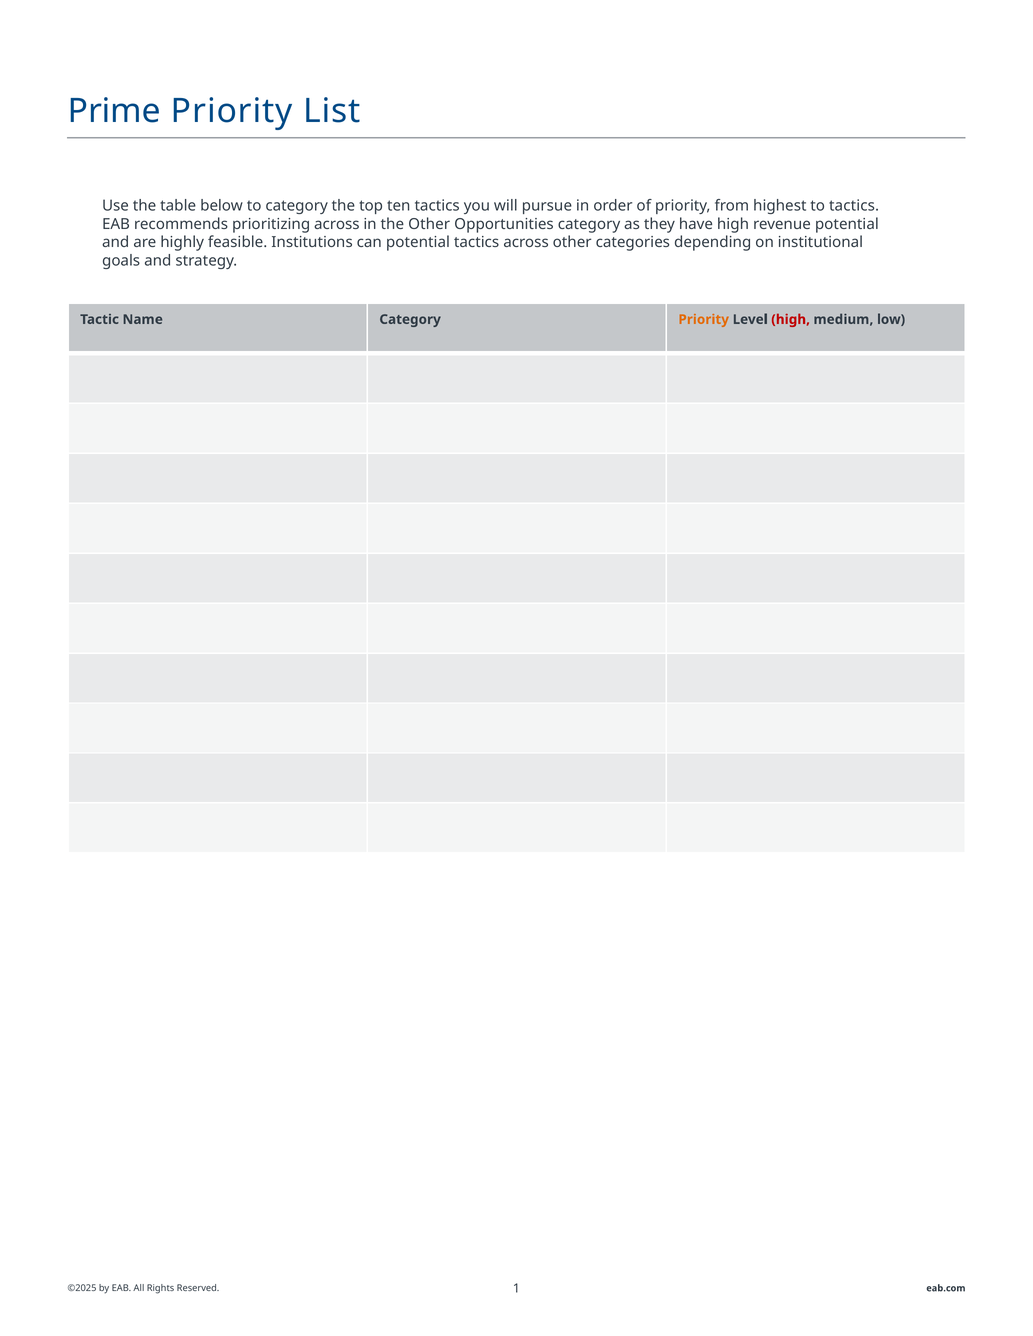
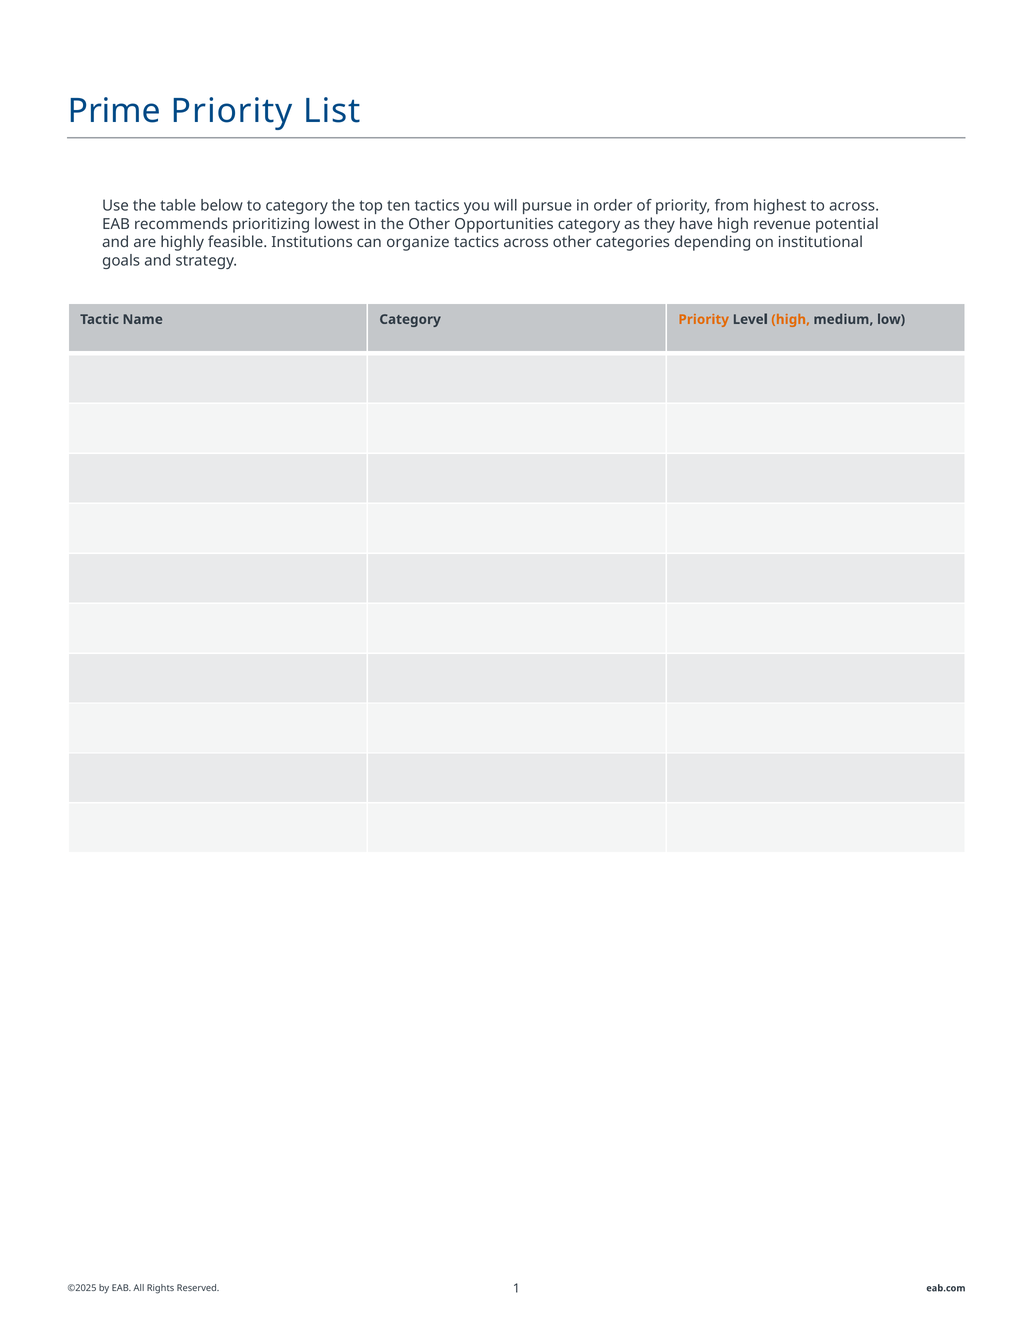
to tactics: tactics -> across (854, 206)
prioritizing across: across -> lowest (337, 224)
can potential: potential -> organize (418, 242)
high colour: red -> orange (791, 320)
